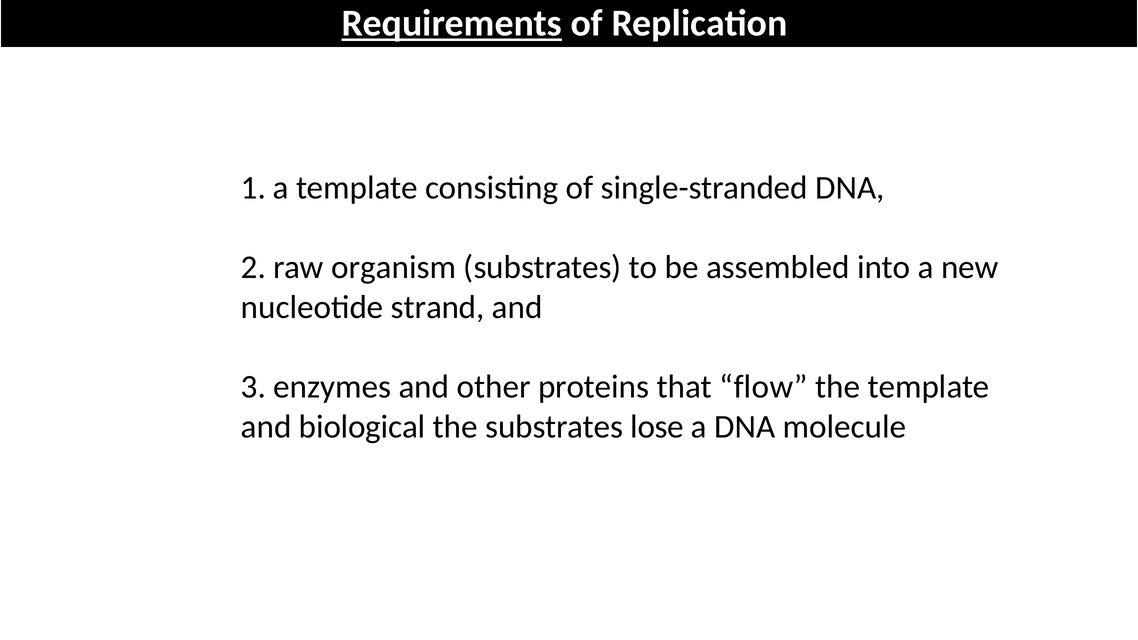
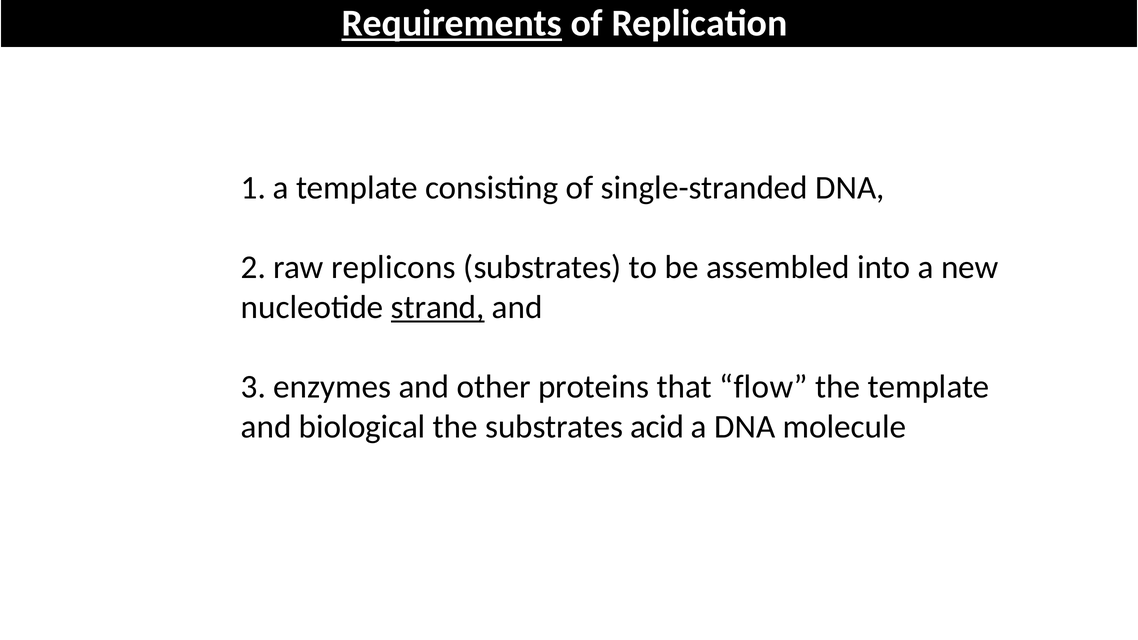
organism: organism -> replicons (393, 267)
strand underline: none -> present (438, 307)
lose: lose -> acid (657, 427)
